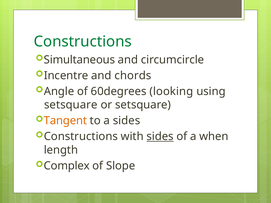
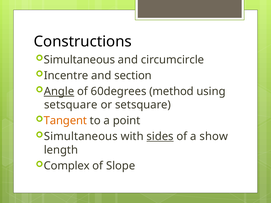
Constructions colour: green -> black (83, 42)
chords: chords -> section (133, 76)
Angle underline: none -> present (59, 91)
looking: looking -> method (171, 91)
a sides: sides -> point (127, 121)
Constructions: Constructions -> Simultaneous (81, 137)
when: when -> show (214, 137)
